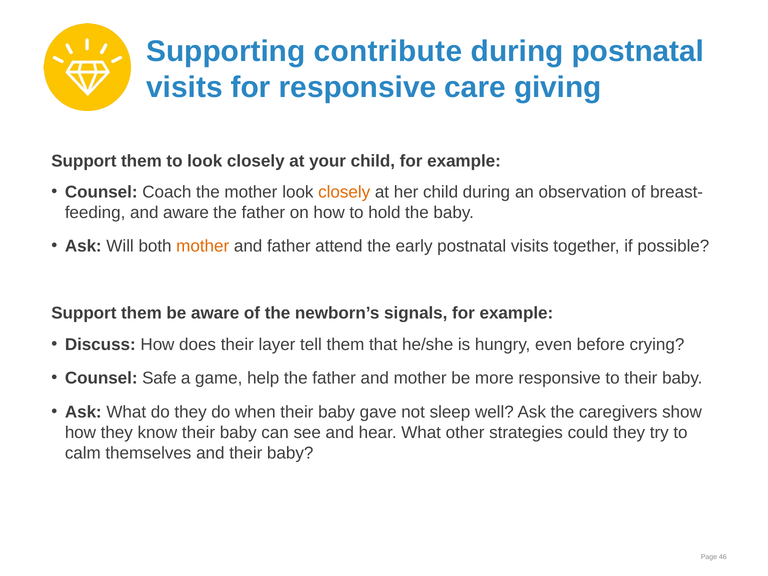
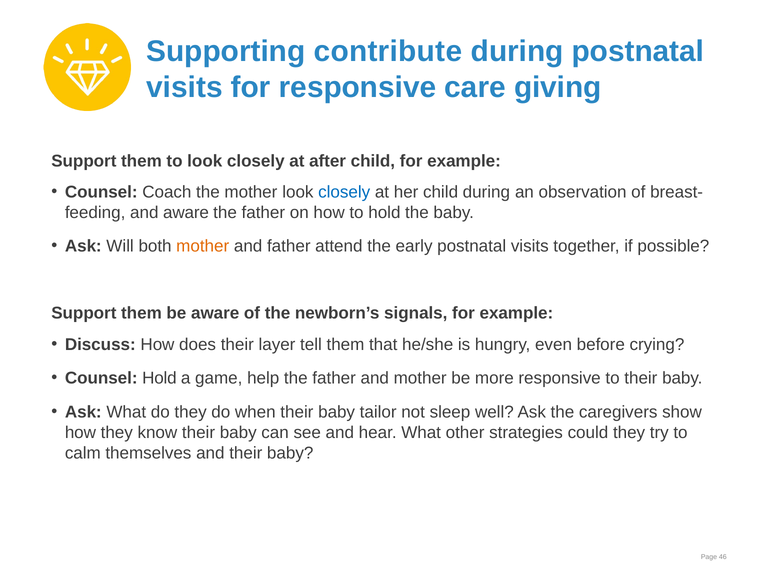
your: your -> after (328, 161)
closely colour: orange -> blue (344, 192)
Counsel Safe: Safe -> Hold (159, 378)
gave: gave -> tailor (378, 412)
